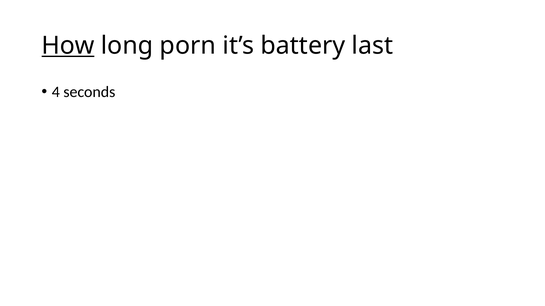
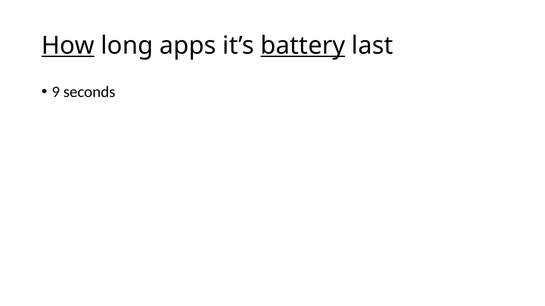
porn: porn -> apps (188, 46)
battery underline: none -> present (303, 46)
4: 4 -> 9 (56, 92)
